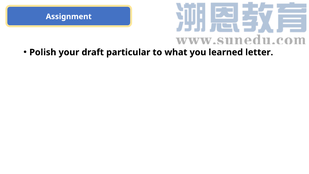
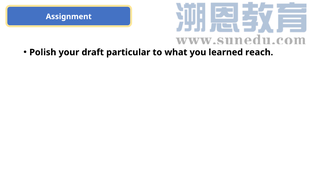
letter: letter -> reach (259, 52)
